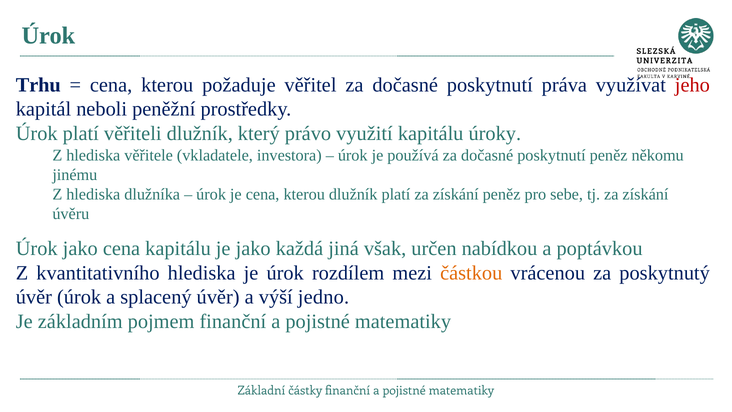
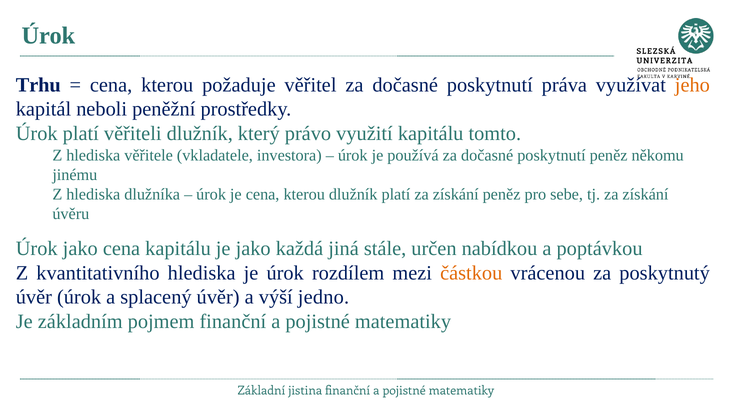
jeho colour: red -> orange (692, 85)
úroky: úroky -> tomto (495, 134)
však: však -> stále (385, 248)
částky: částky -> jistina (305, 391)
